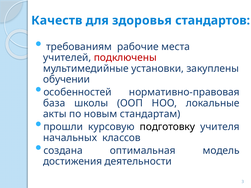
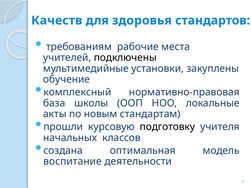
подключены colour: red -> black (125, 58)
обучении: обучении -> обучение (67, 80)
особенностей: особенностей -> комплексный (77, 92)
достижения: достижения -> воспитание (72, 162)
